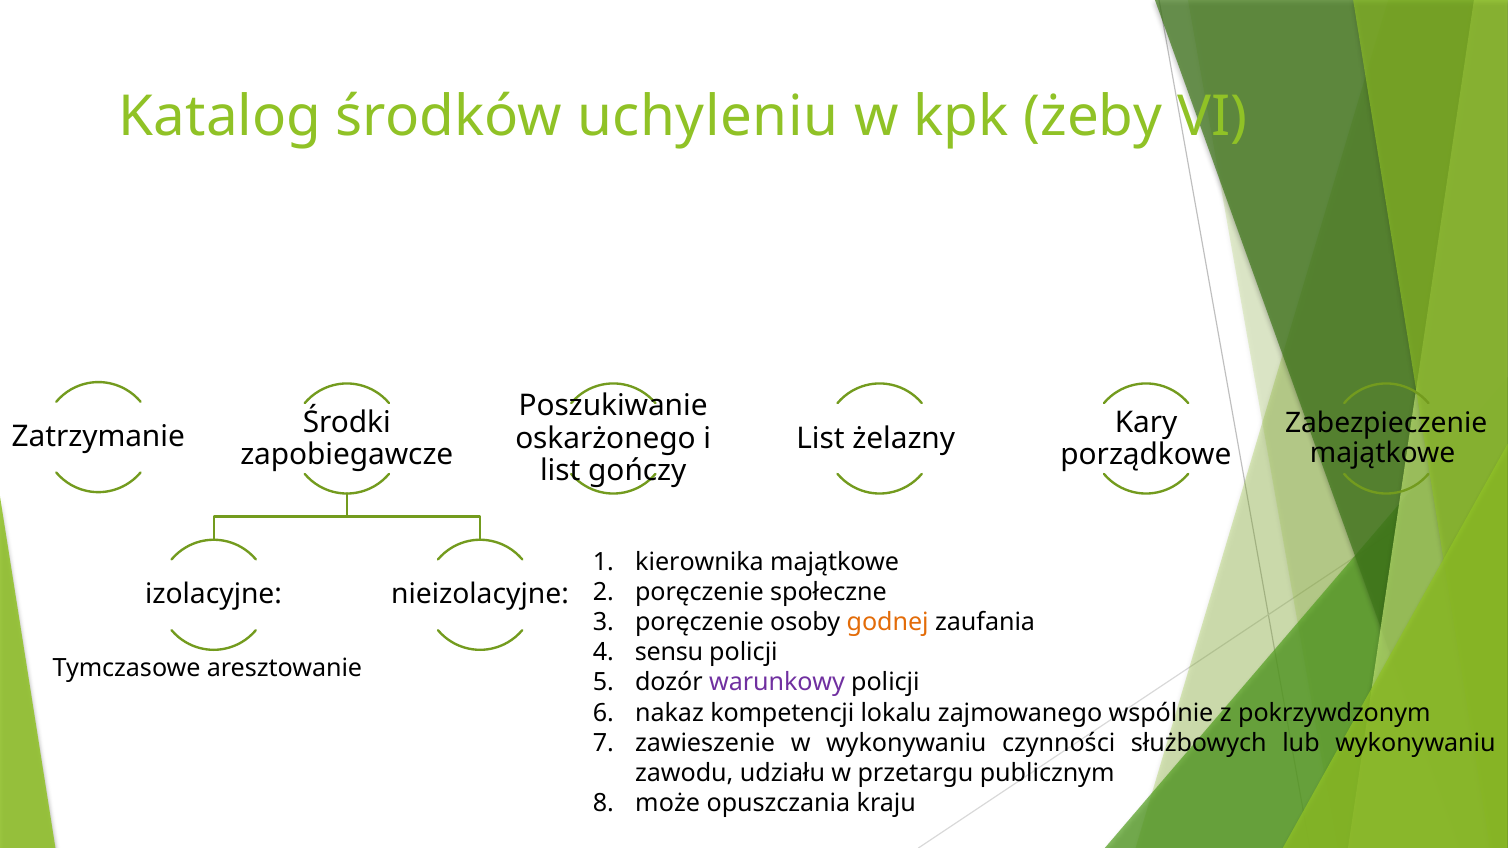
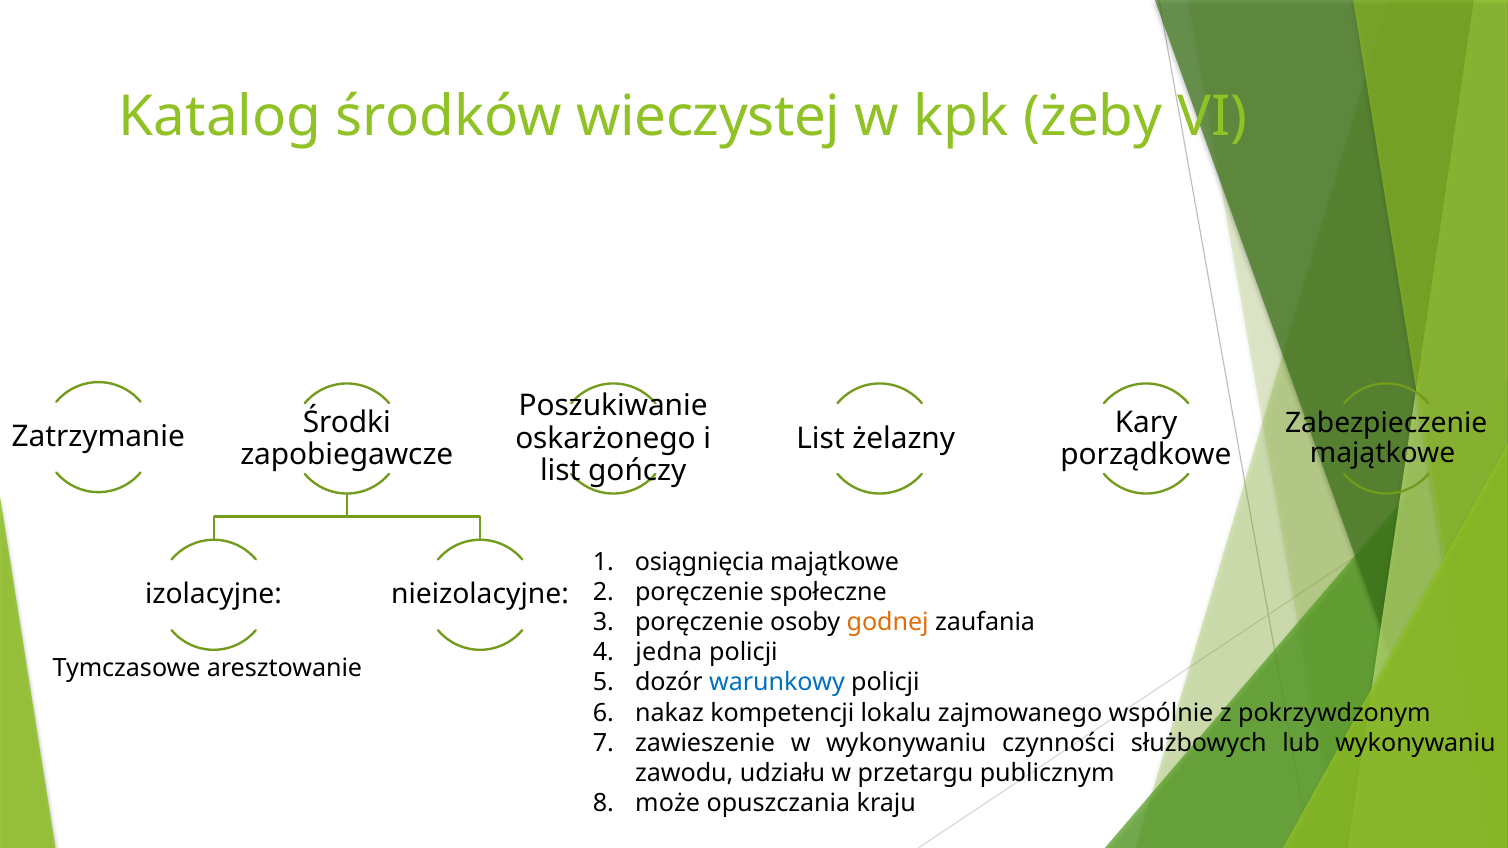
uchyleniu: uchyleniu -> wieczystej (708, 117)
kierownika: kierownika -> osiągnięcia (700, 562)
sensu: sensu -> jedna (669, 653)
warunkowy colour: purple -> blue (777, 683)
